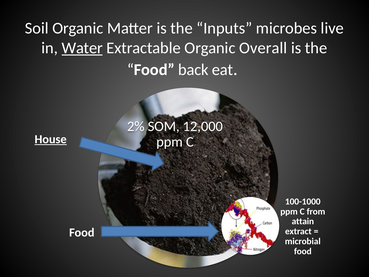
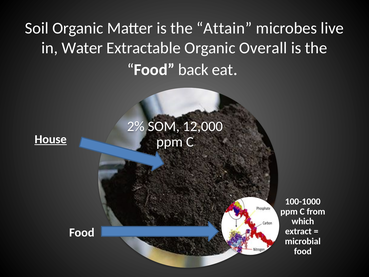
Inputs: Inputs -> Attain (224, 28)
Water underline: present -> none (82, 48)
attain: attain -> which (303, 221)
